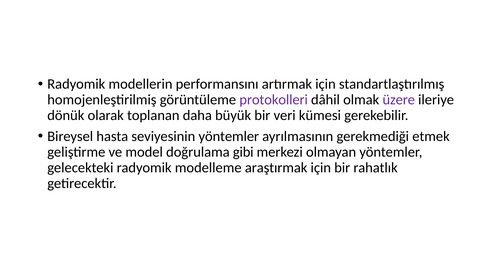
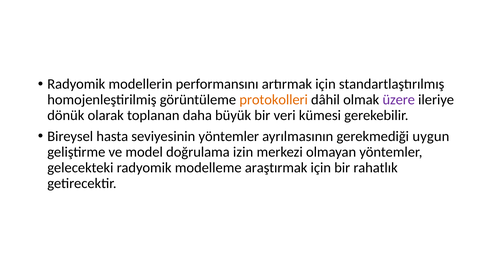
protokolleri colour: purple -> orange (274, 100)
etmek: etmek -> uygun (431, 136)
gibi: gibi -> izin (243, 152)
